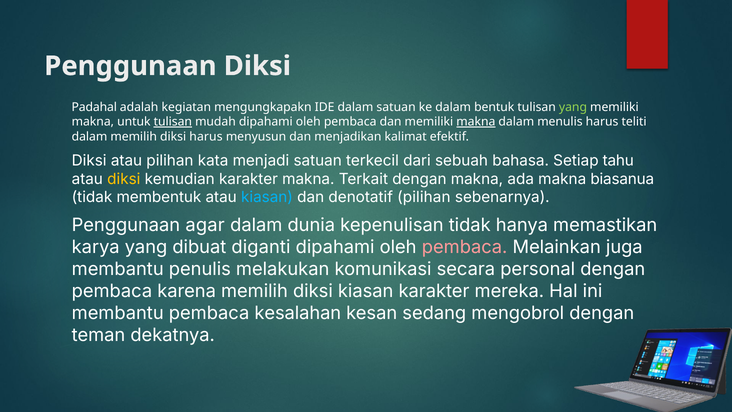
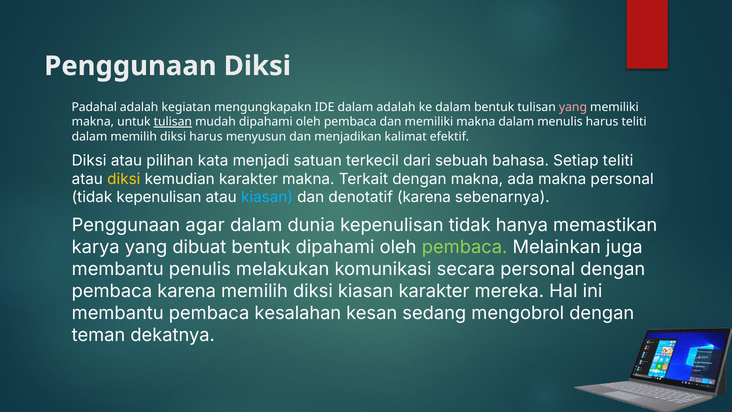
dalam satuan: satuan -> adalah (396, 107)
yang colour: light green -> pink (573, 107)
makna underline: present -> none (476, 122)
Setiap tahu: tahu -> teliti (618, 161)
makna biasanua: biasanua -> personal (622, 179)
tidak membentuk: membentuk -> kepenulisan (159, 197)
denotatif pilihan: pilihan -> karena (424, 197)
dibuat diganti: diganti -> bentuk (261, 247)
pembaca colour: pink -> light green (465, 247)
